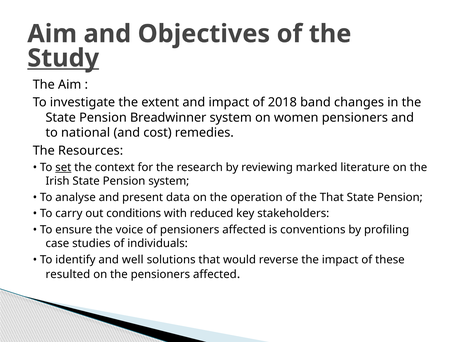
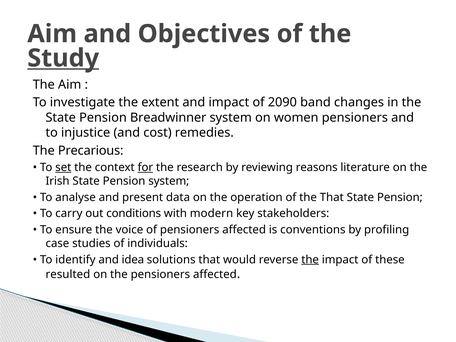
2018: 2018 -> 2090 (282, 102)
national: national -> injustice (86, 133)
Resources: Resources -> Precarious (91, 150)
for underline: none -> present (145, 167)
marked: marked -> reasons (317, 167)
reduced: reduced -> modern (212, 213)
well: well -> idea (133, 260)
the underline: none -> present (310, 260)
